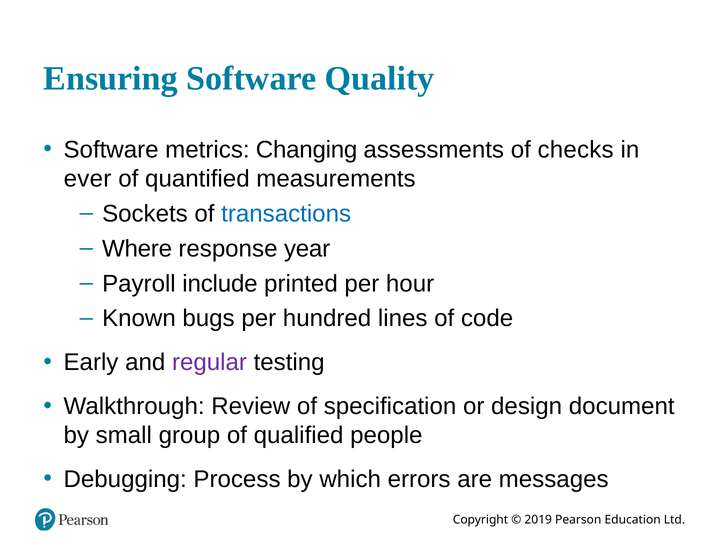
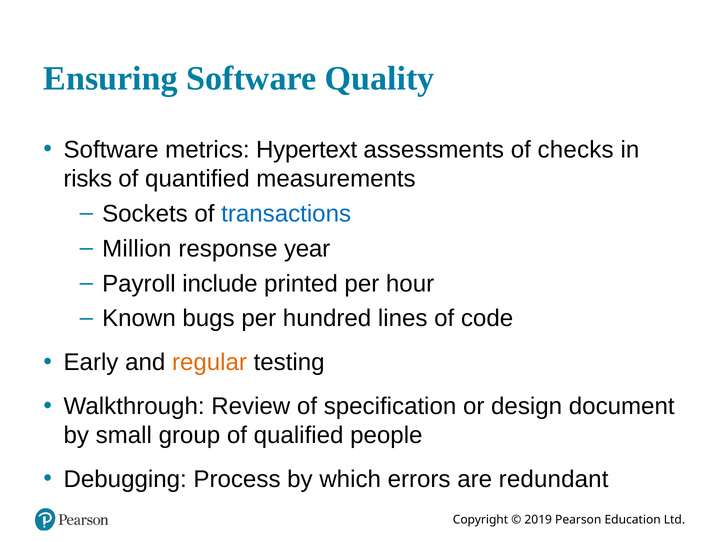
Changing: Changing -> Hypertext (307, 150)
ever: ever -> risks (88, 179)
Where: Where -> Million (137, 249)
regular colour: purple -> orange (210, 363)
messages: messages -> redundant (554, 479)
